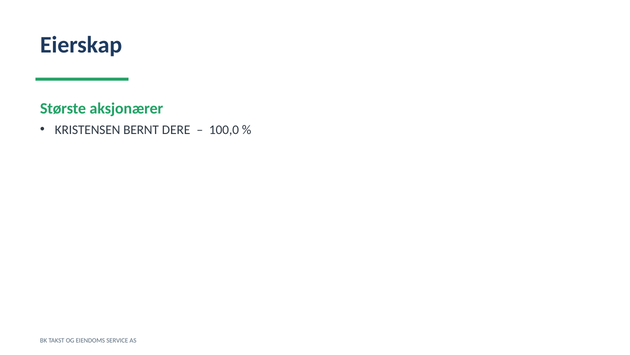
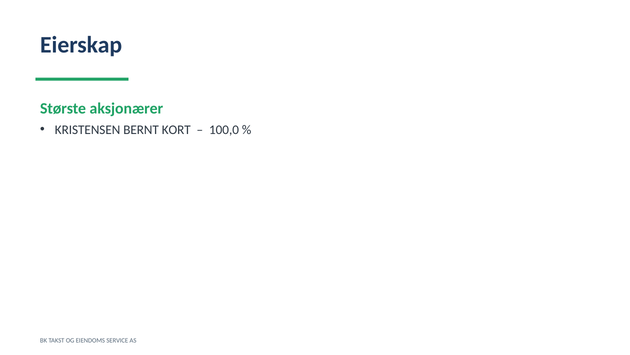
DERE: DERE -> KORT (176, 130)
